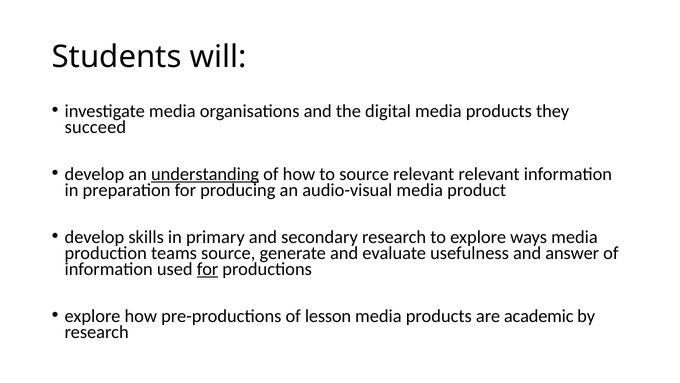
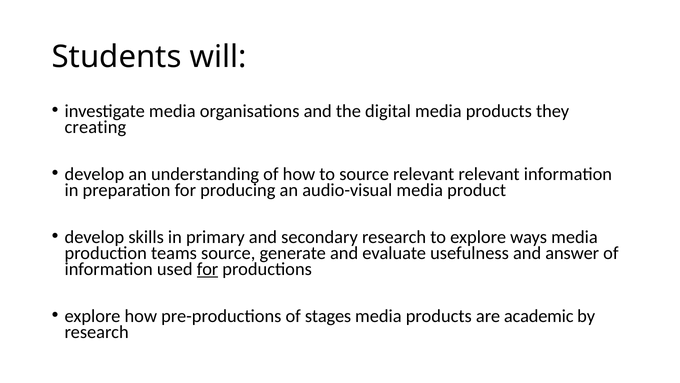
succeed: succeed -> creating (95, 127)
understanding underline: present -> none (205, 174)
lesson: lesson -> stages (328, 316)
